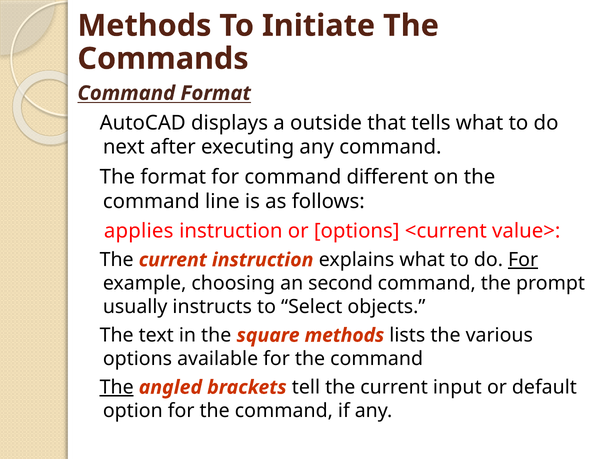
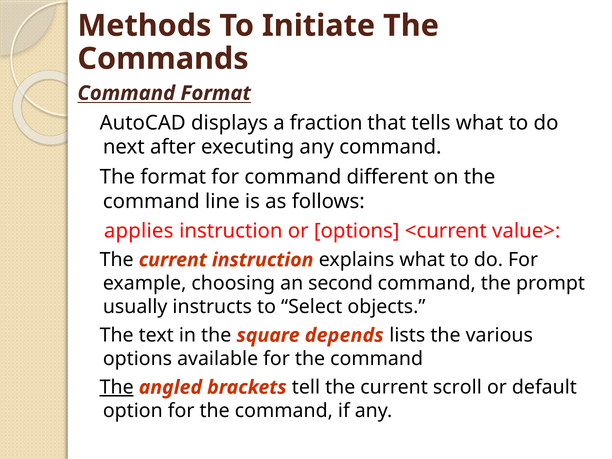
outside: outside -> fraction (326, 123)
For underline: present -> none (523, 260)
square methods: methods -> depends (344, 335)
input: input -> scroll (457, 387)
